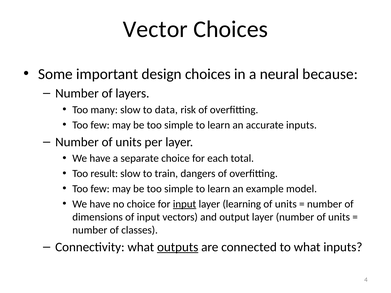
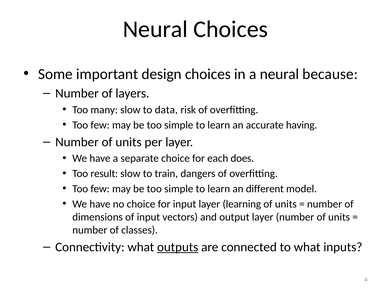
Vector: Vector -> Neural (155, 29)
accurate inputs: inputs -> having (302, 125)
total: total -> does (242, 158)
example: example -> different (265, 189)
input underline: present -> none (185, 204)
